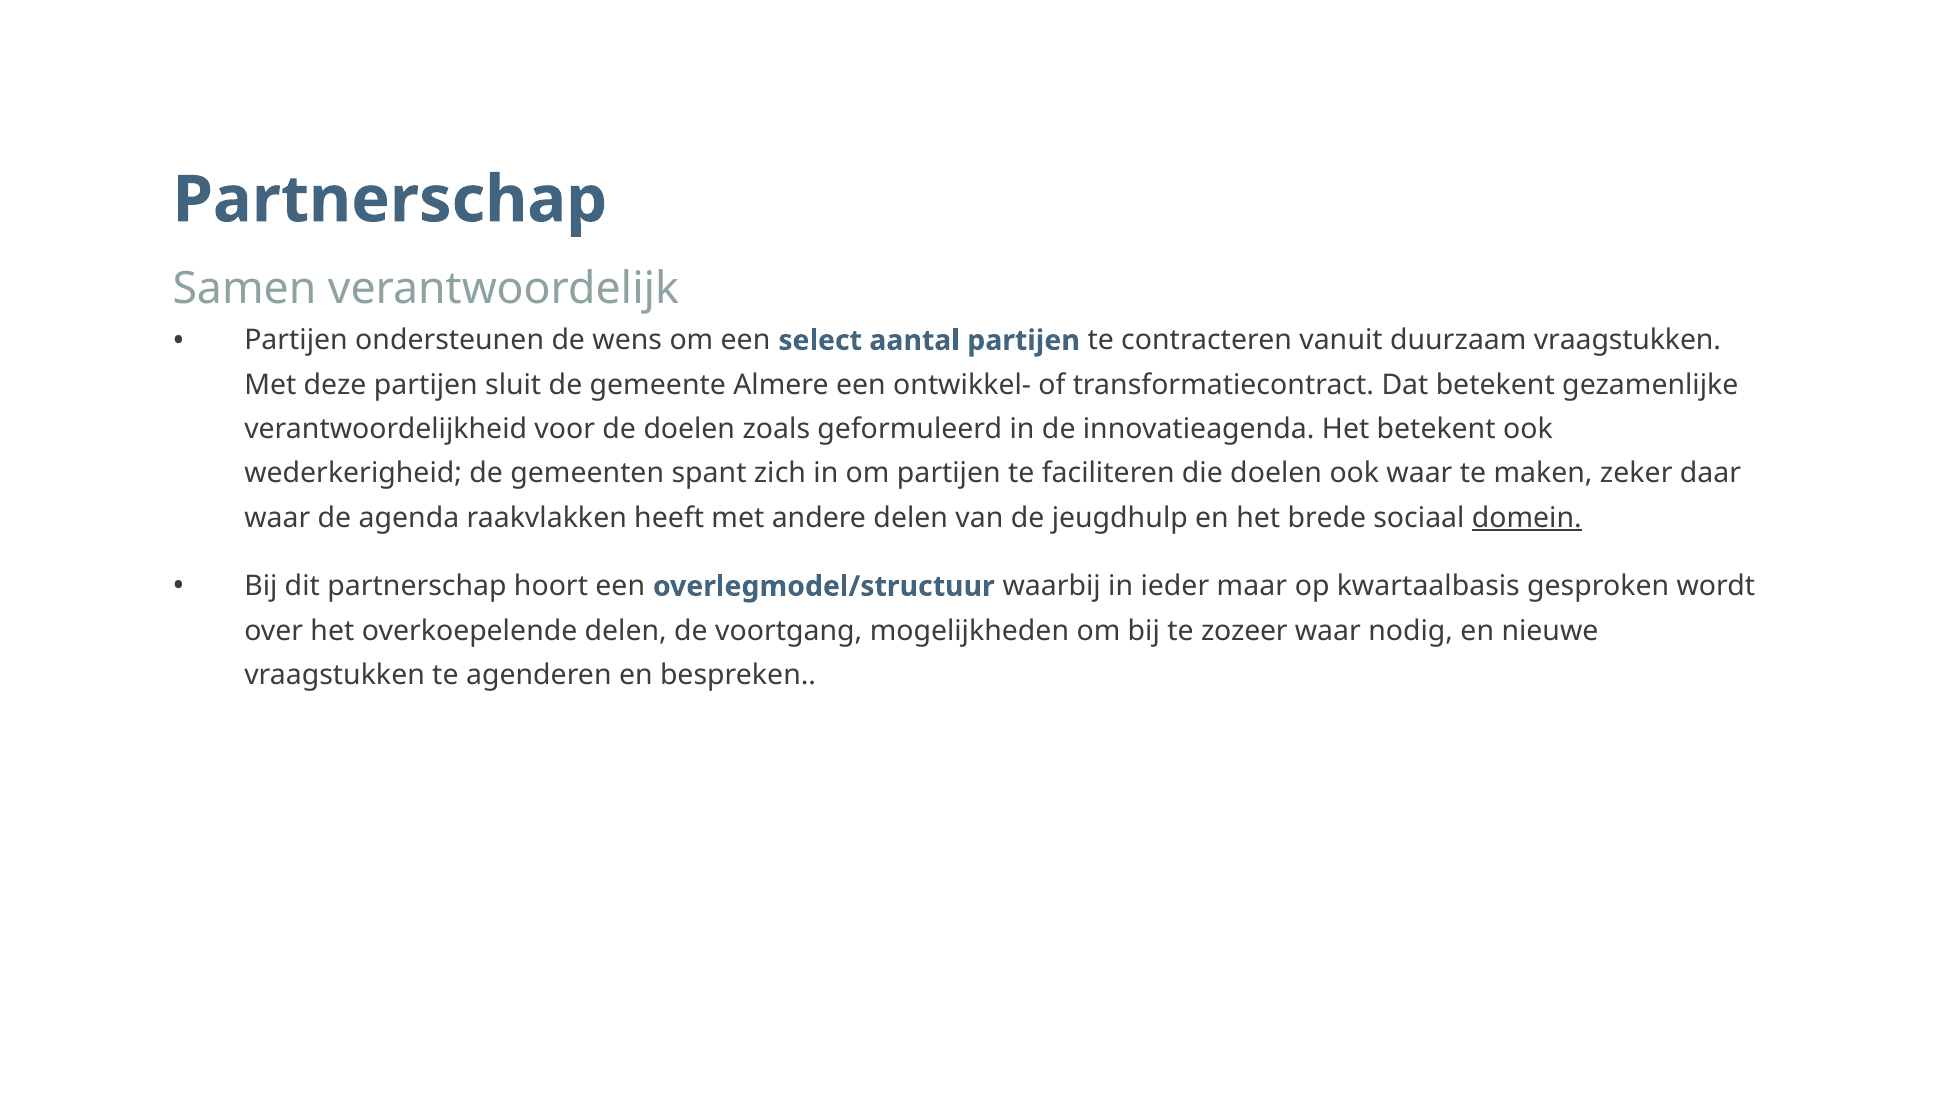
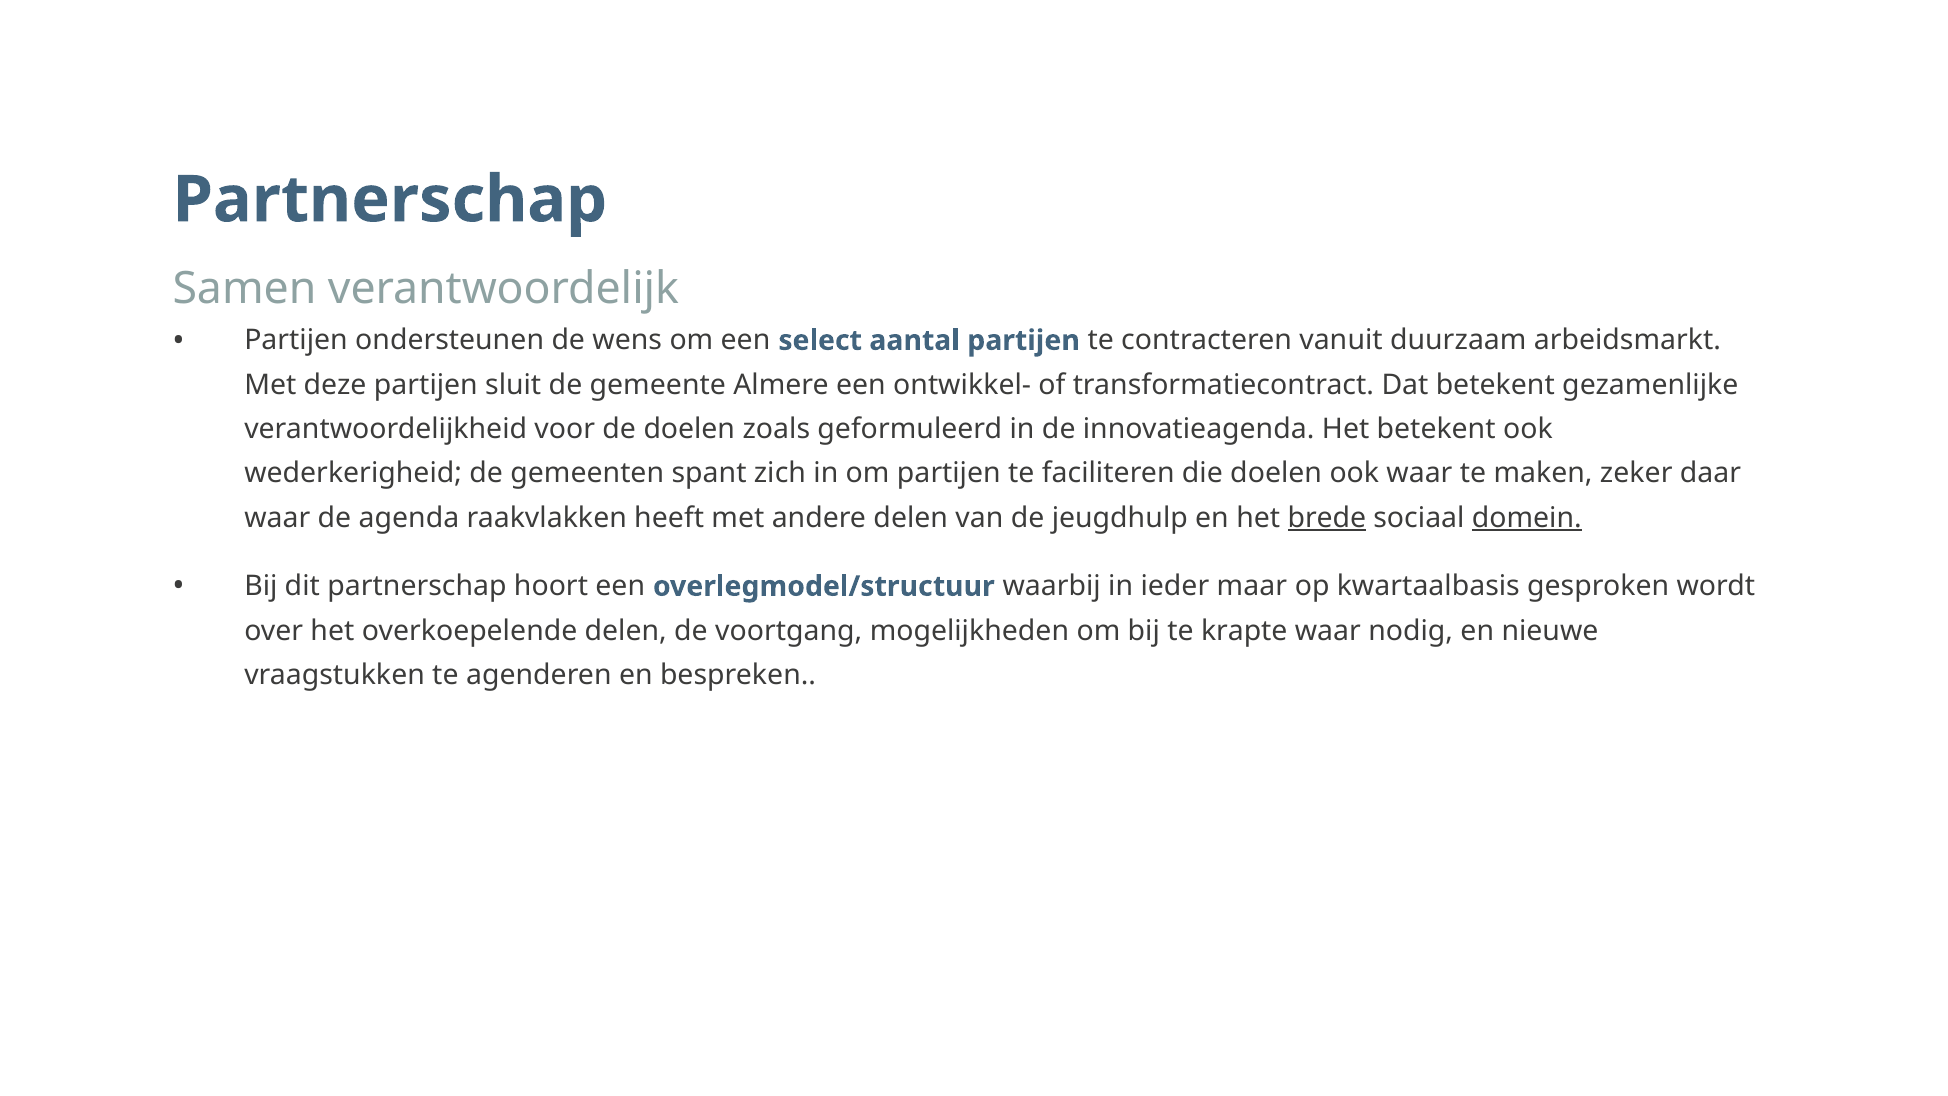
duurzaam vraagstukken: vraagstukken -> arbeidsmarkt (1627, 340)
brede underline: none -> present (1327, 518)
zozeer: zozeer -> krapte (1244, 631)
